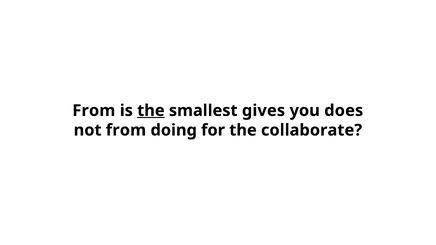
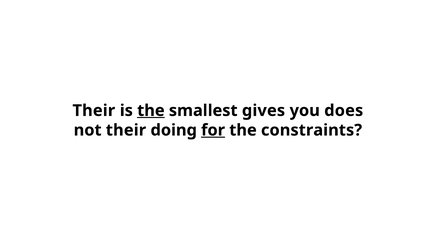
From: From -> Their (94, 111)
not from: from -> their (126, 130)
for underline: none -> present (213, 130)
collaborate: collaborate -> constraints (312, 130)
